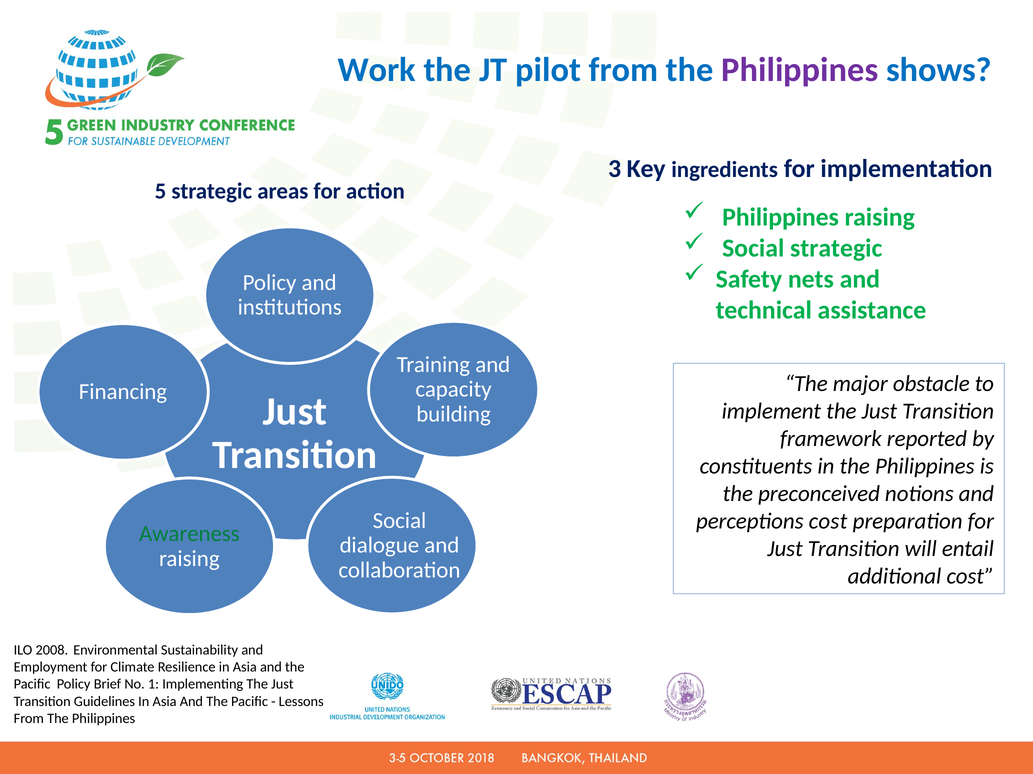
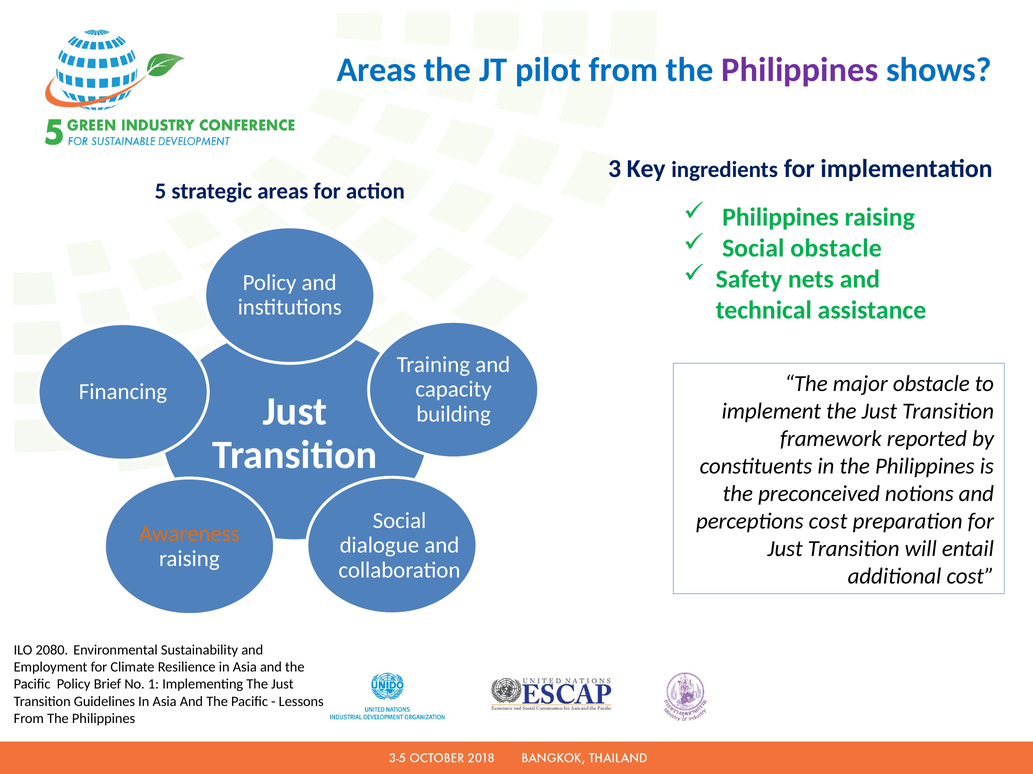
Work: Work -> Areas (377, 70)
Social strategic: strategic -> obstacle (836, 249)
Awareness colour: green -> orange (189, 534)
2008: 2008 -> 2080 (52, 650)
